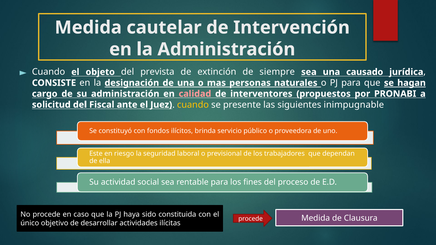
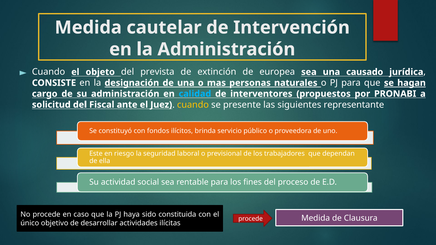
siempre: siempre -> europea (277, 72)
calidad colour: pink -> light blue (195, 94)
inimpugnable: inimpugnable -> representante (354, 105)
